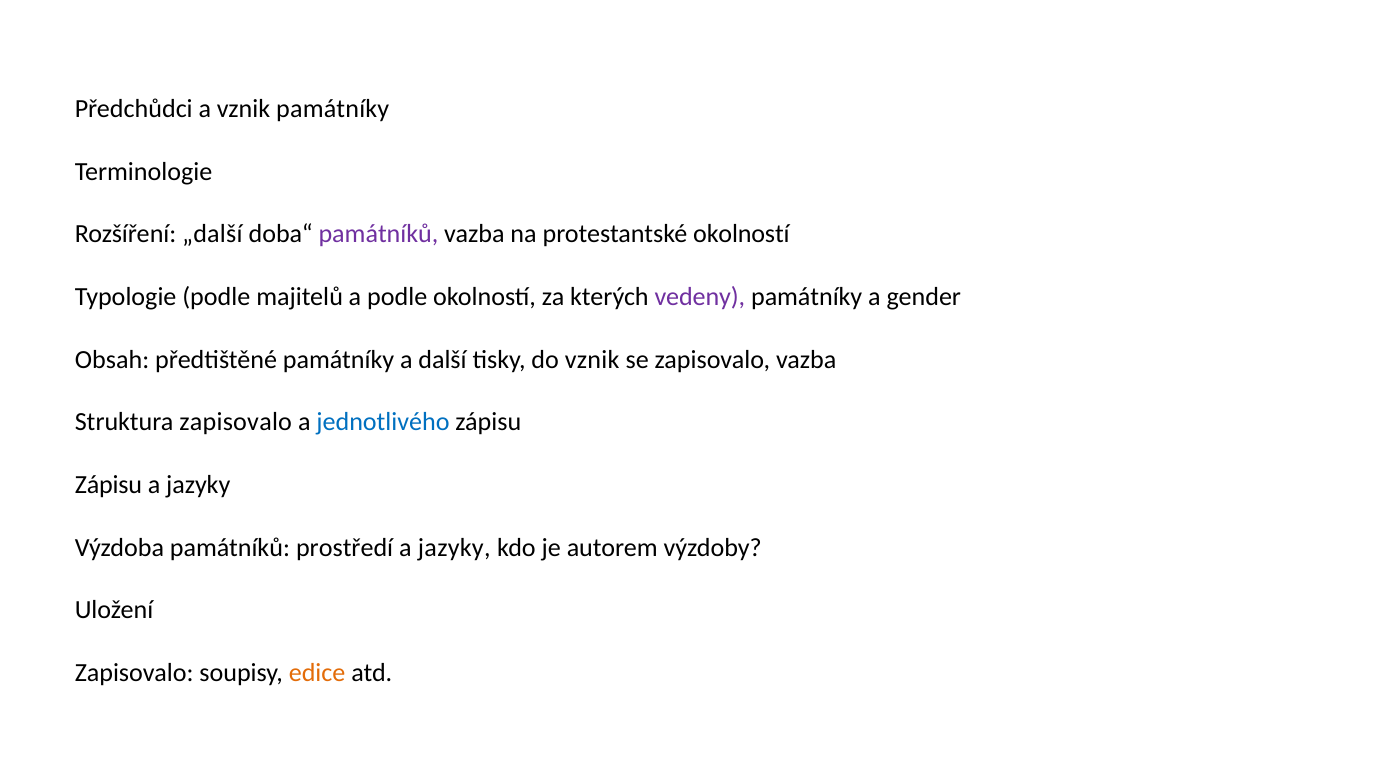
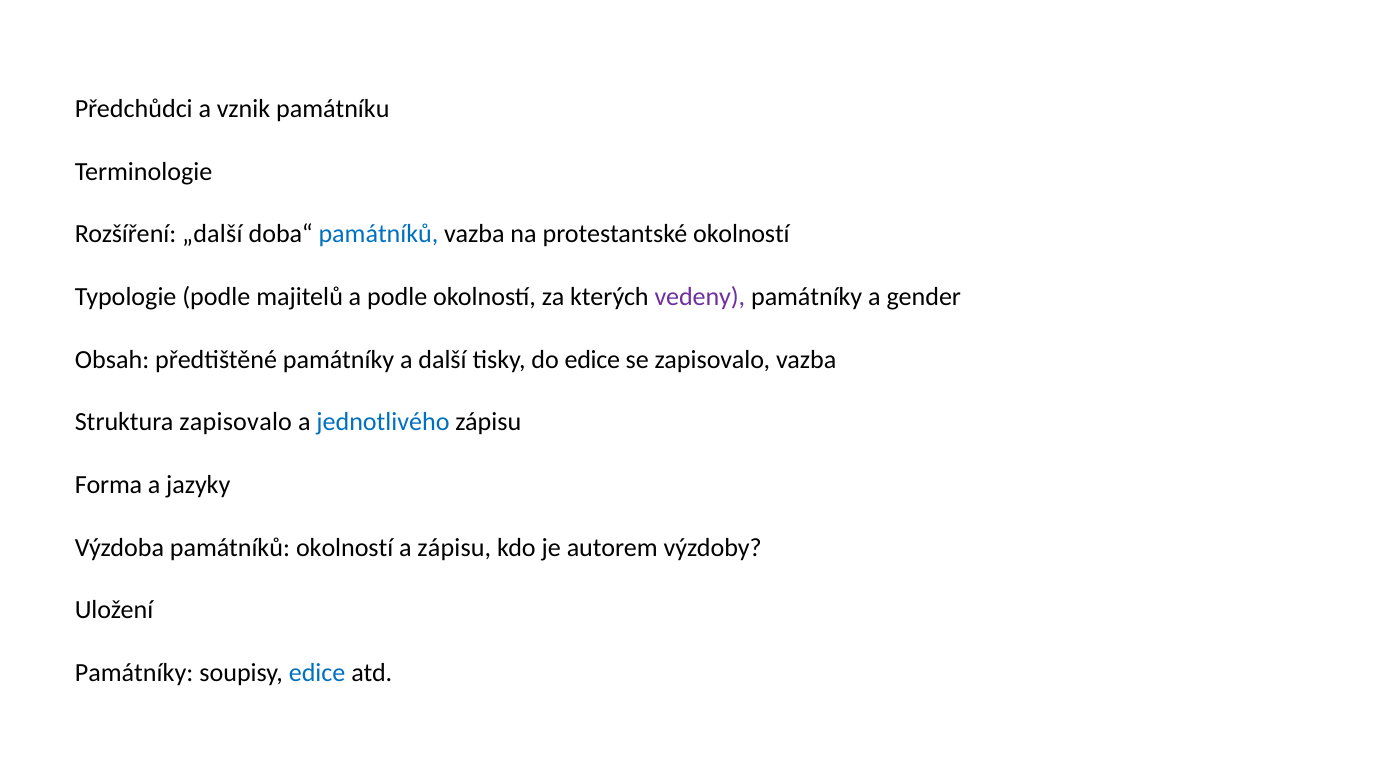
vznik památníky: památníky -> památníku (333, 109)
památníků colour: purple -> blue (378, 234)
do vznik: vznik -> edice (592, 360)
Zápisu: Zápisu -> Forma (108, 485)
památníků prostředí: prostředí -> okolností (345, 548)
jazyky: jazyky -> zápisu (454, 548)
Zapisovalo: Zapisovalo -> Památníky (134, 673)
edice colour: orange -> blue (317, 673)
